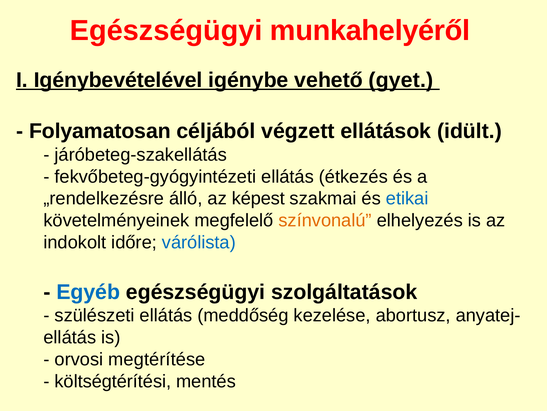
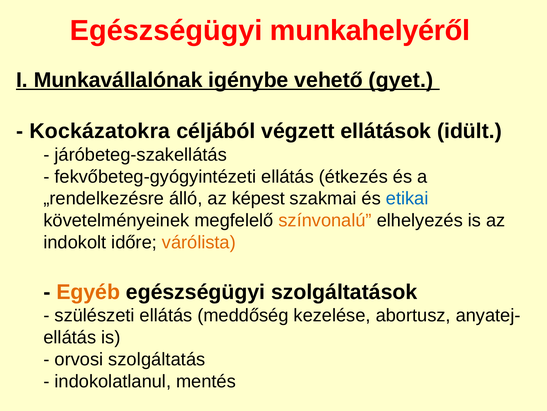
Igénybevételével: Igénybevételével -> Munkavállalónak (118, 80)
Folyamatosan: Folyamatosan -> Kockázatokra (100, 131)
várólista colour: blue -> orange (199, 242)
Egyéb colour: blue -> orange (88, 291)
megtérítése: megtérítése -> szolgáltatás (157, 359)
költségtérítési: költségtérítési -> indokolatlanul (113, 381)
